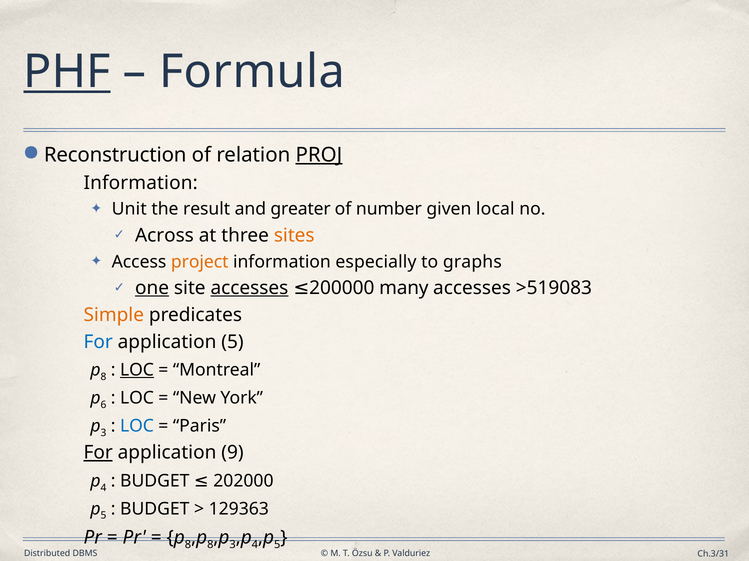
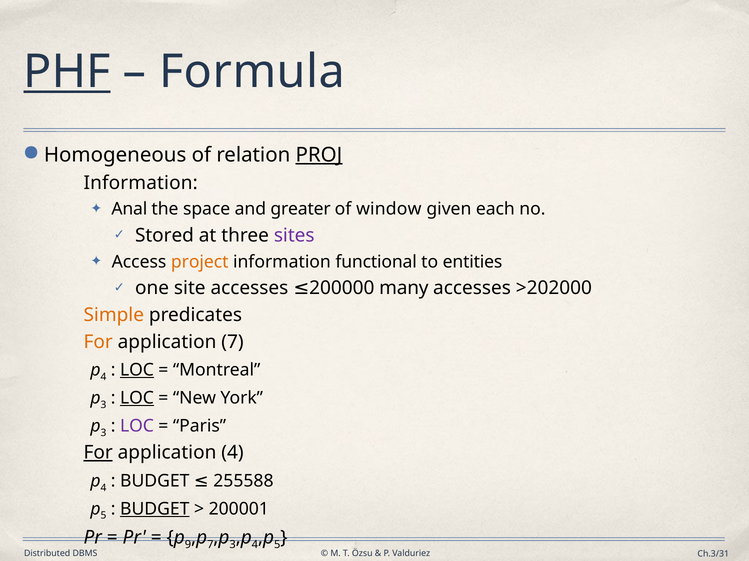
Reconstruction: Reconstruction -> Homogeneous (115, 155)
Unit: Unit -> Anal (129, 209)
result: result -> space (207, 209)
number: number -> window (389, 209)
local: local -> each (495, 209)
Across: Across -> Stored (164, 236)
sites colour: orange -> purple (294, 236)
especially: especially -> functional (376, 262)
graphs: graphs -> entities (473, 262)
one underline: present -> none (152, 288)
accesses underline: present -> none (249, 288)
>519083: >519083 -> >202000 (554, 288)
For colour: blue -> orange (98, 342)
application 5: 5 -> 7 (232, 342)
8: 8 -> 4 (103, 377)
6: 6 -> 3 (103, 405)
LOC underline: none -> present (137, 399)
LOC colour: blue -> purple (137, 427)
application 9: 9 -> 4 (232, 453)
202000: 202000 -> 255588 (243, 481)
BUDGET underline: none -> present (155, 509)
129363: 129363 -> 200001 (239, 509)
8: 8 -> 9 (188, 546)
8: 8 -> 7 (210, 546)
